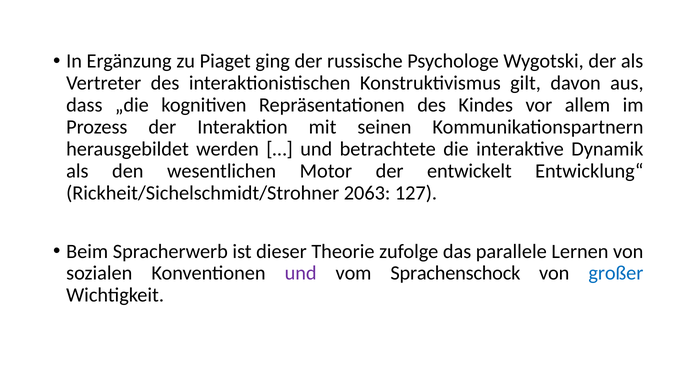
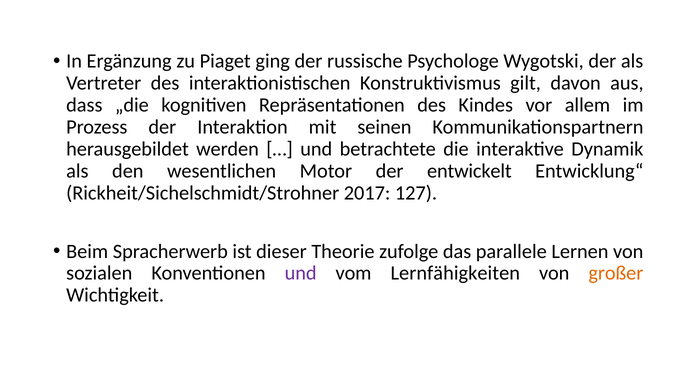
2063: 2063 -> 2017 (367, 193)
Sprachenschock: Sprachenschock -> Lernfähigkeiten (455, 273)
großer colour: blue -> orange (616, 273)
